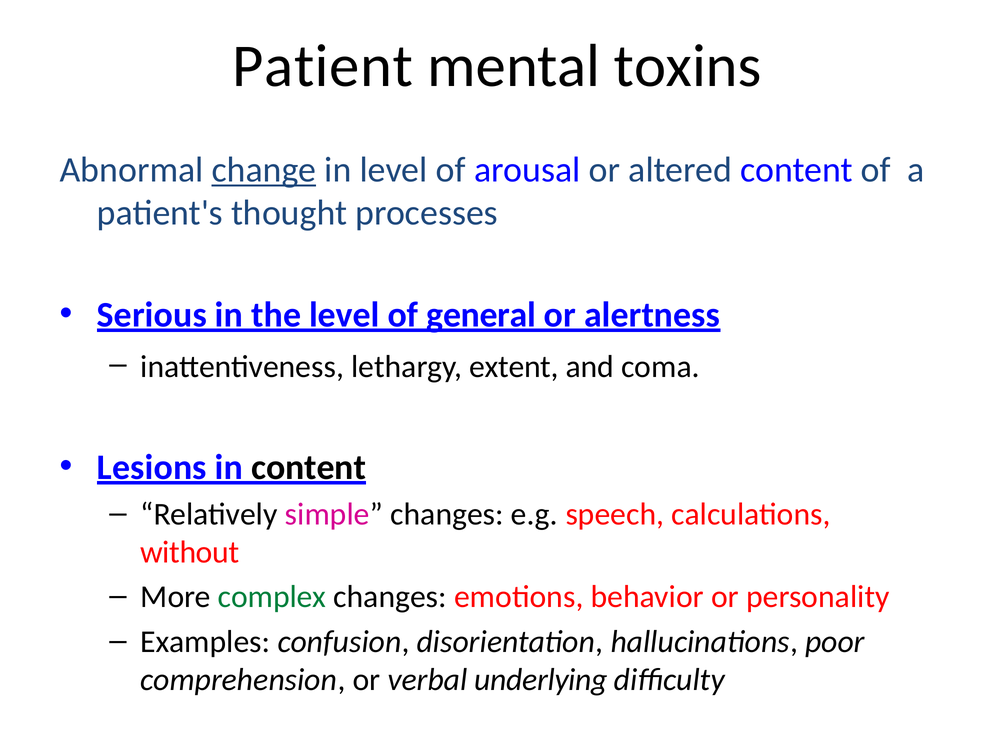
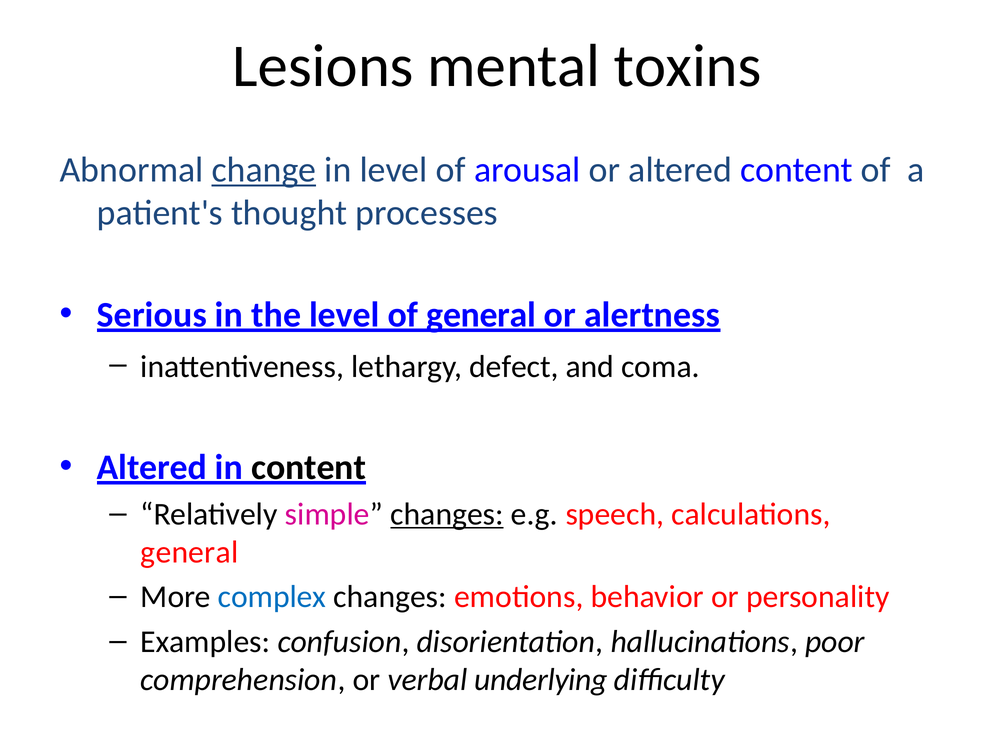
Patient: Patient -> Lesions (323, 66)
extent: extent -> defect (514, 367)
Lesions: Lesions -> Altered (152, 467)
changes underline: none -> present (447, 514)
without: without -> general (189, 552)
complex colour: green -> blue (272, 596)
